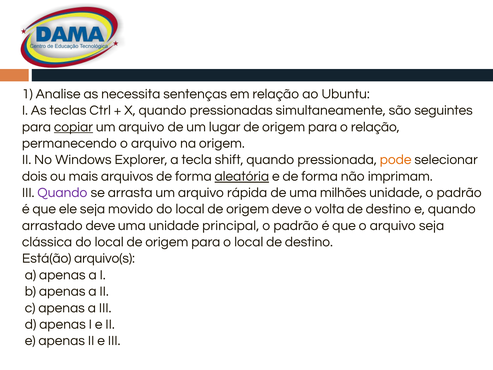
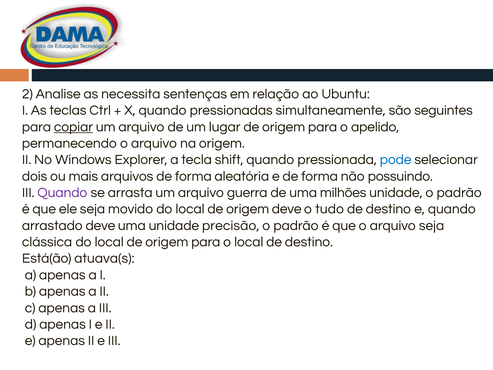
1: 1 -> 2 (27, 94)
o relação: relação -> apelido (375, 127)
pode colour: orange -> blue (396, 160)
aleatória underline: present -> none (242, 176)
imprimam: imprimam -> possuindo (400, 176)
rápida: rápida -> guerra (247, 193)
volta: volta -> tudo (330, 209)
principal: principal -> precisão (231, 225)
arquivo(s: arquivo(s -> atuava(s (104, 258)
